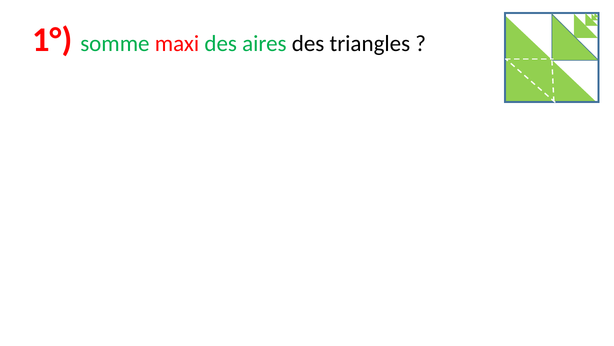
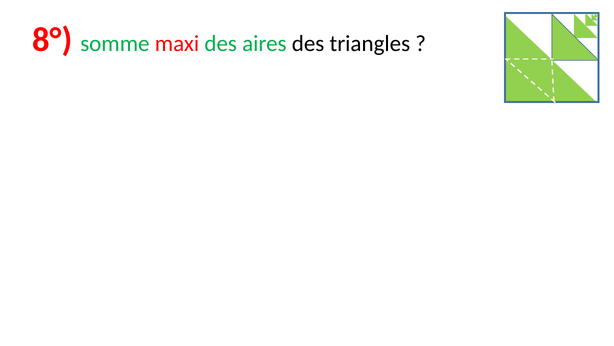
1°: 1° -> 8° (52, 40)
